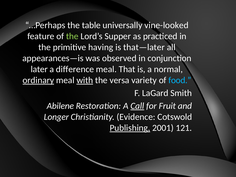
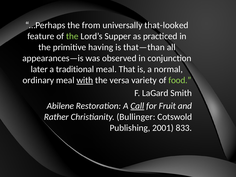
table: table -> from (91, 25)
vine-looked: vine-looked -> that-looked (166, 25)
that—later: that—later -> that—than (144, 47)
difference: difference -> traditional (75, 69)
ordinary underline: present -> none (38, 80)
food colour: light blue -> light green (180, 80)
Longer: Longer -> Rather (56, 117)
Evidence: Evidence -> Bullinger (136, 117)
Publishing underline: present -> none (130, 128)
121: 121 -> 833 (184, 128)
